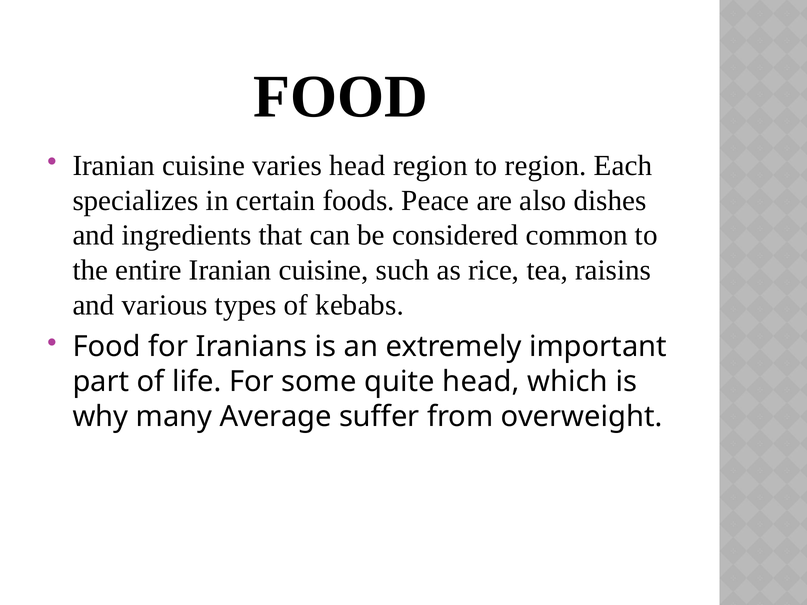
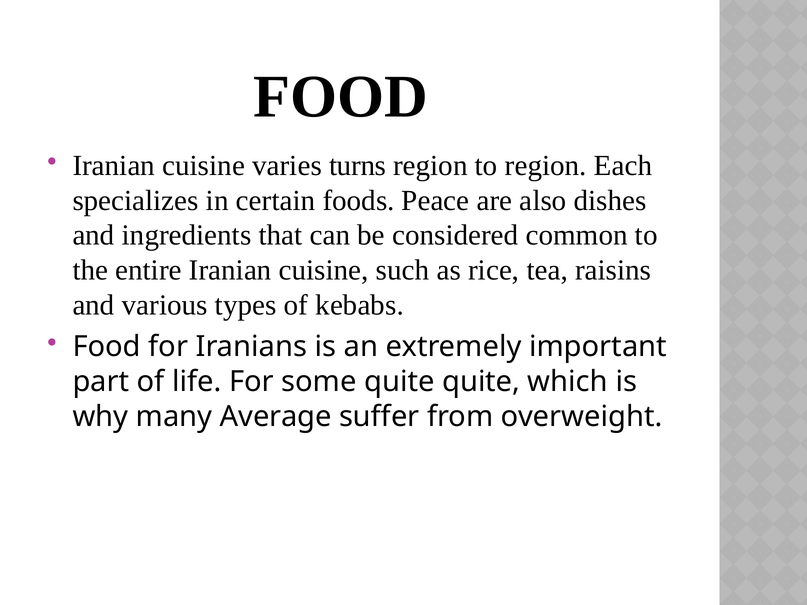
varies head: head -> turns (358, 166)
quite head: head -> quite (481, 382)
